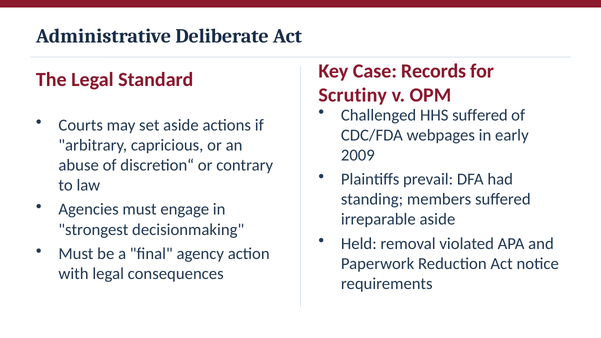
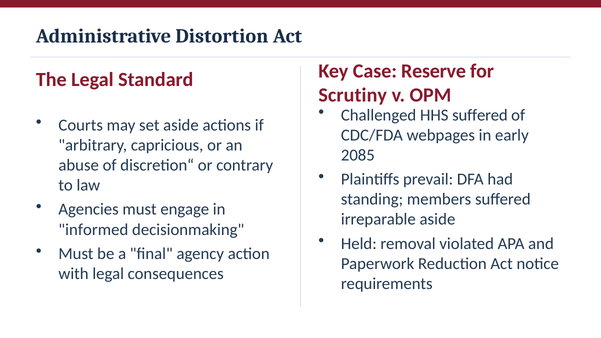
Deliberate: Deliberate -> Distortion (222, 36)
Records: Records -> Reserve (434, 71)
2009: 2009 -> 2085 (358, 155)
strongest: strongest -> informed (93, 230)
